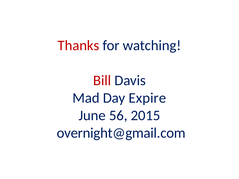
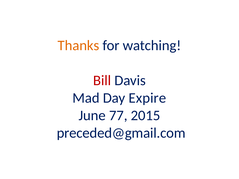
Thanks colour: red -> orange (78, 45)
56: 56 -> 77 (118, 116)
overnight@gmail.com: overnight@gmail.com -> preceded@gmail.com (121, 133)
